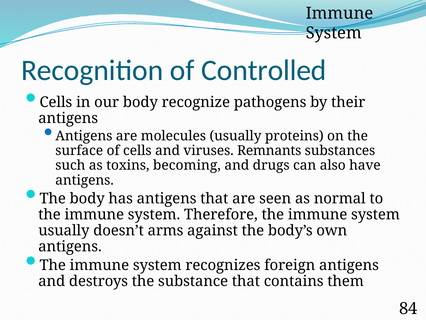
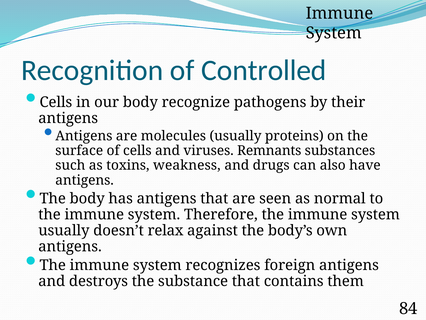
becoming: becoming -> weakness (187, 165)
arms: arms -> relax (166, 230)
